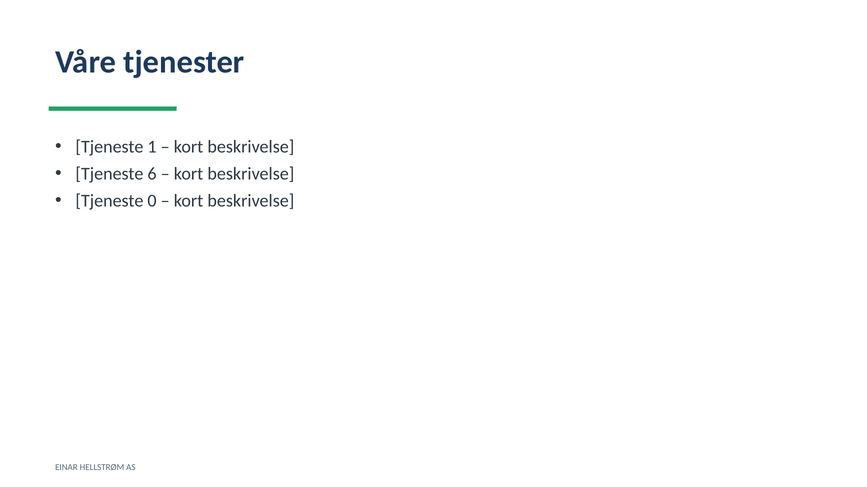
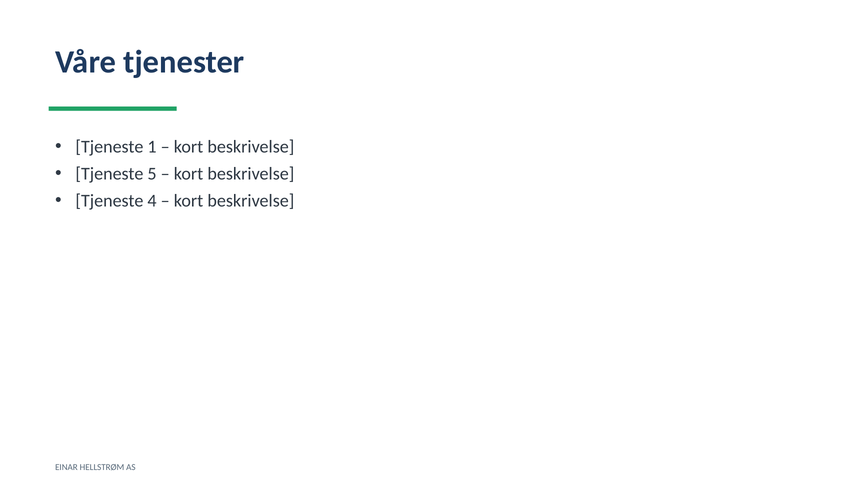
6: 6 -> 5 (152, 174)
0: 0 -> 4 (152, 201)
